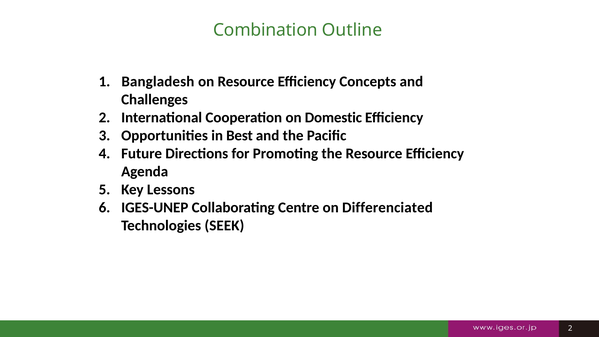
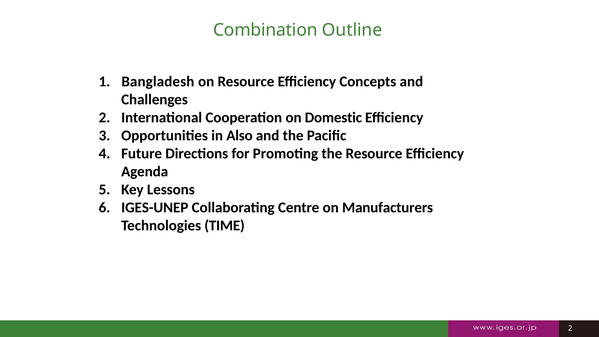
Best: Best -> Also (240, 136)
Differenciated: Differenciated -> Manufacturers (388, 207)
SEEK: SEEK -> TIME (225, 225)
